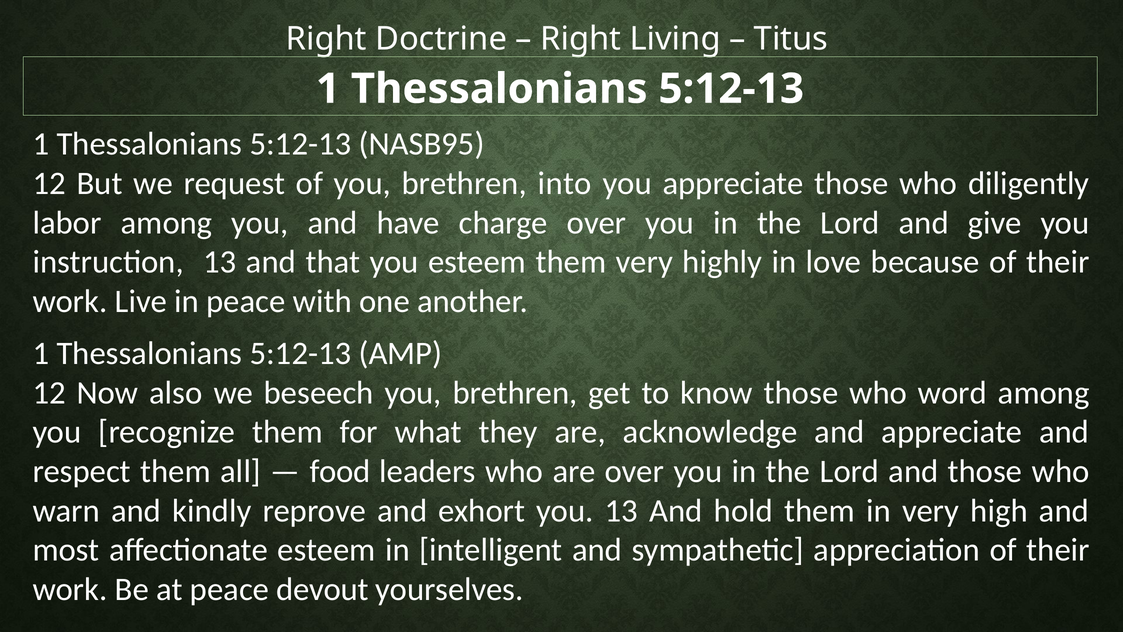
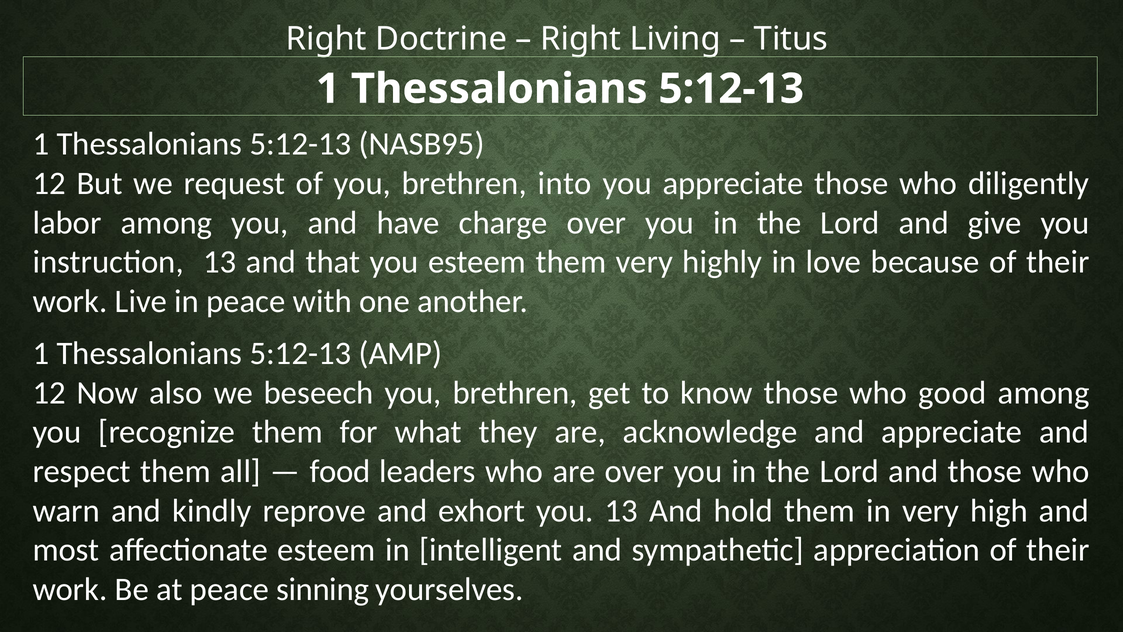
word: word -> good (952, 393)
devout: devout -> sinning (322, 589)
